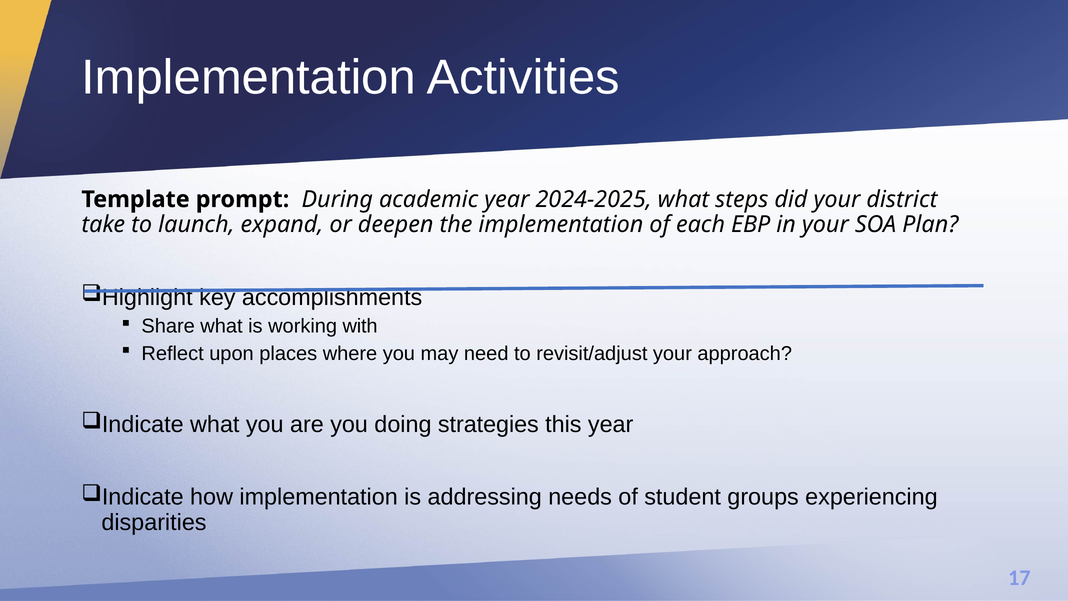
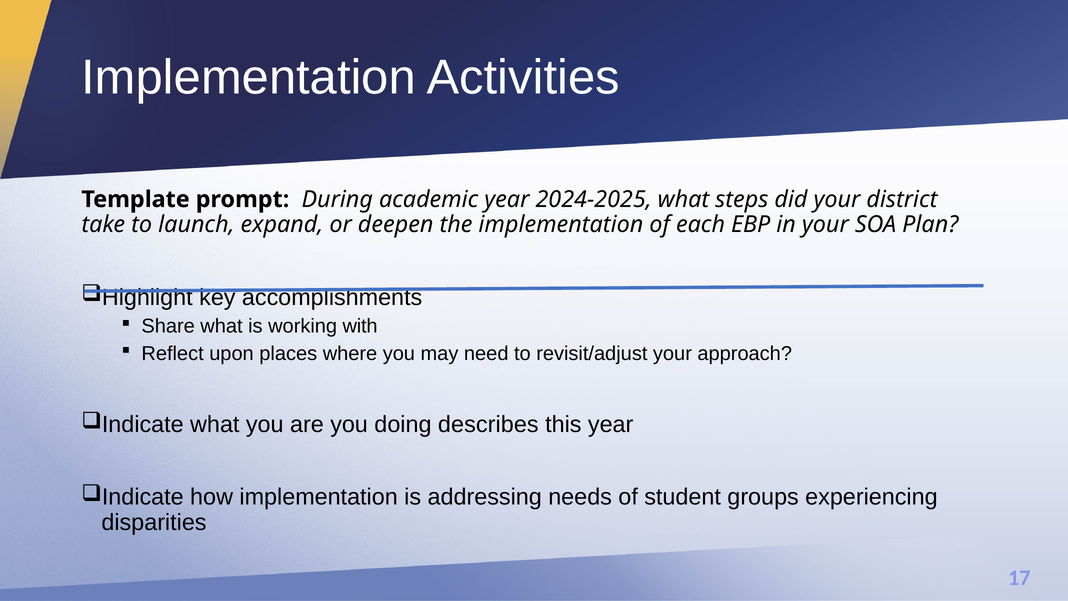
strategies: strategies -> describes (488, 424)
